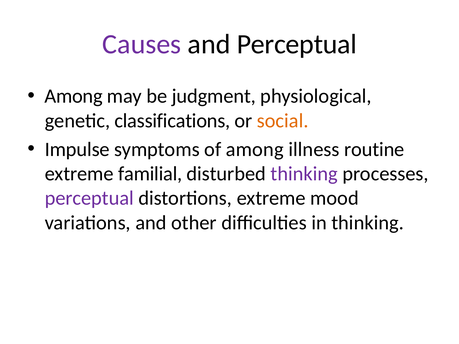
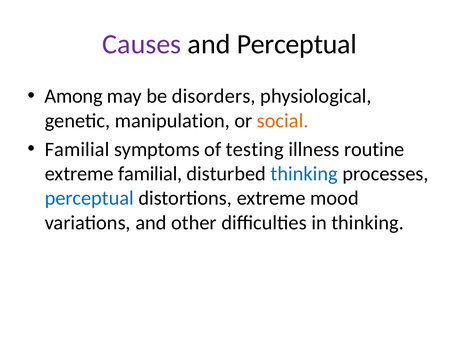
judgment: judgment -> disorders (214, 96)
classifications: classifications -> manipulation (172, 121)
Impulse: Impulse -> Familial (77, 149)
of among: among -> testing (255, 149)
thinking colour: purple -> blue (304, 174)
perceptual colour: purple -> blue (89, 198)
